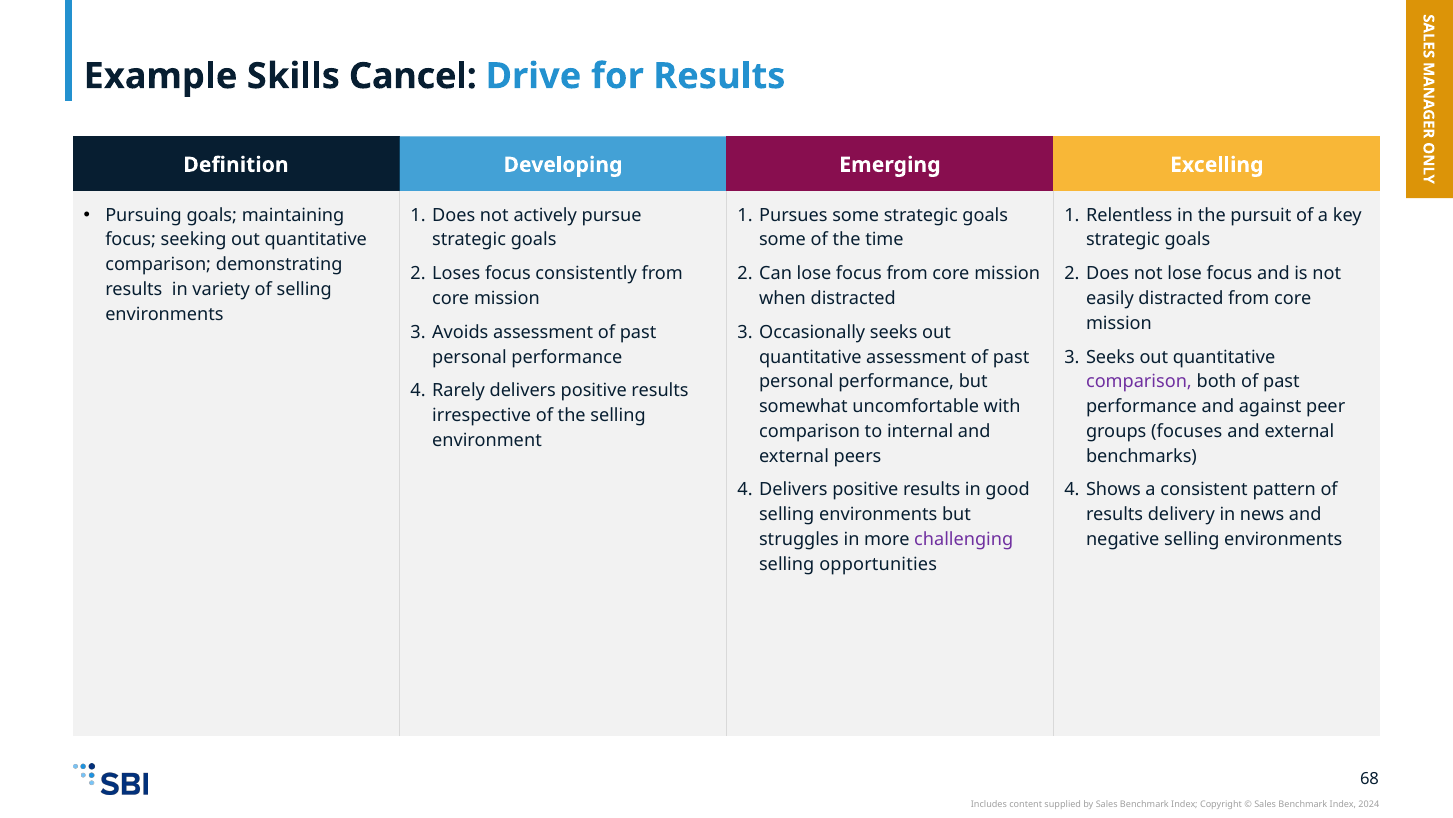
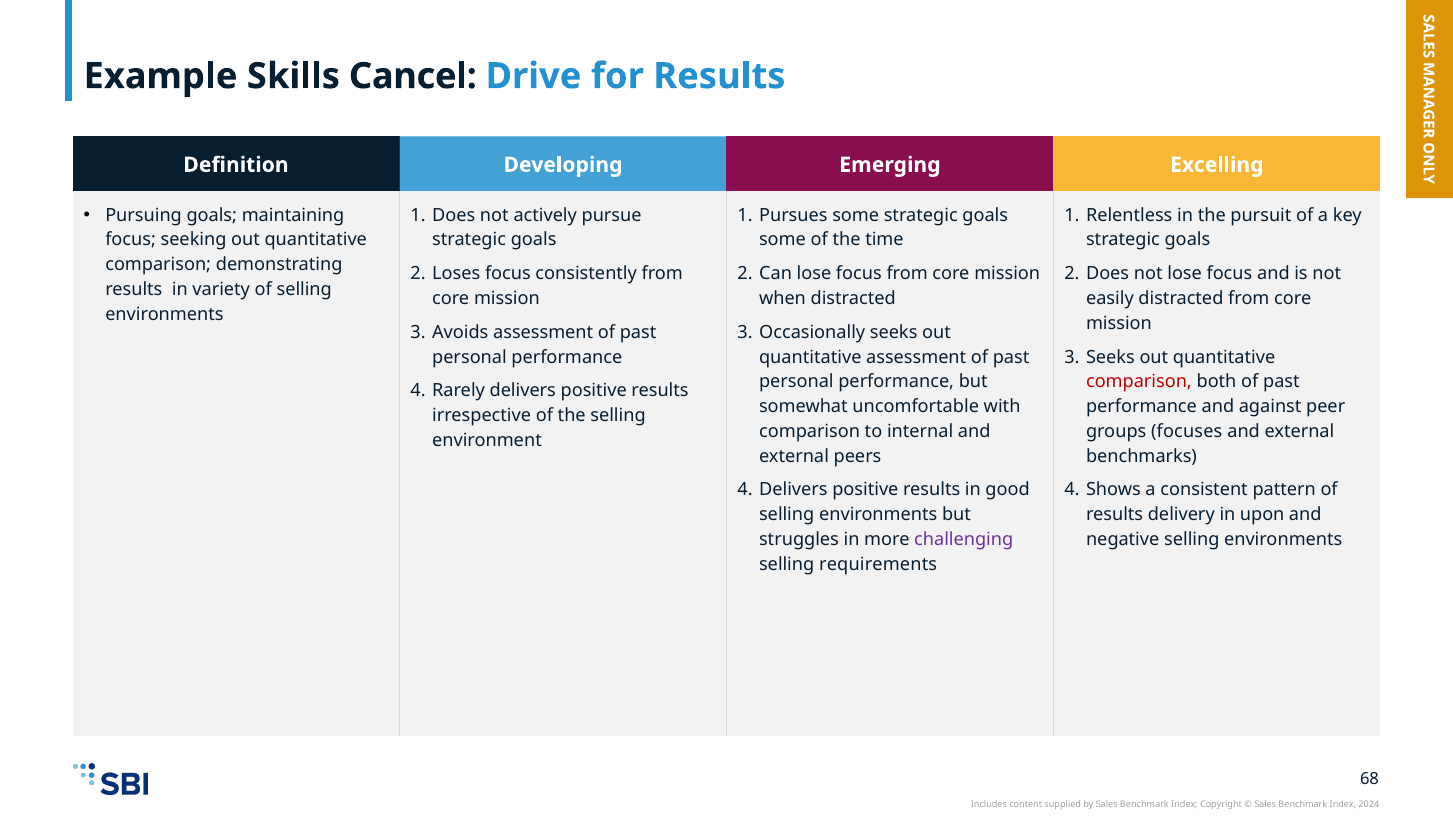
comparison colour: purple -> red (1139, 382)
news: news -> upon (1262, 514)
opportunities: opportunities -> requirements (878, 564)
